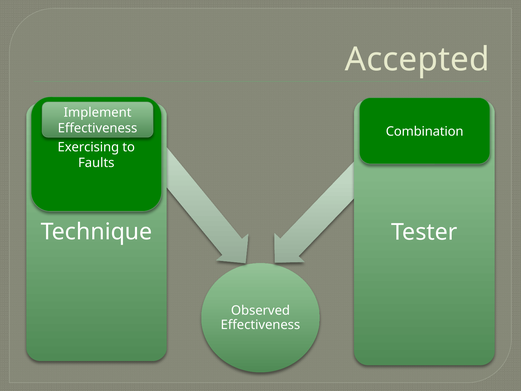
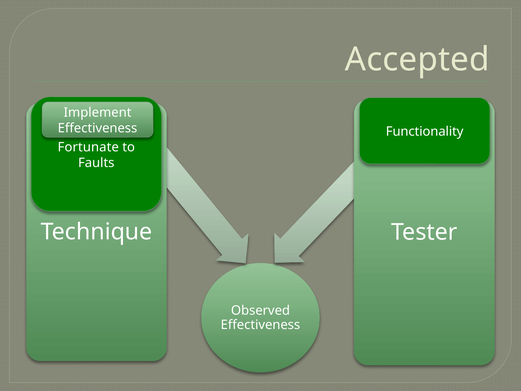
Combination: Combination -> Functionality (425, 132)
Exercising: Exercising -> Fortunate (88, 147)
